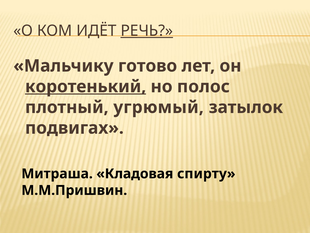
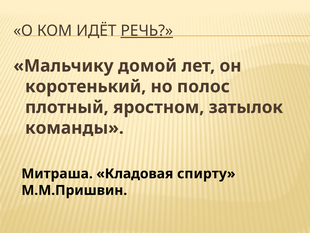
готово: готово -> домой (147, 66)
коротенький underline: present -> none (86, 86)
угрюмый: угрюмый -> яростном (159, 107)
подвигах: подвигах -> команды (74, 128)
